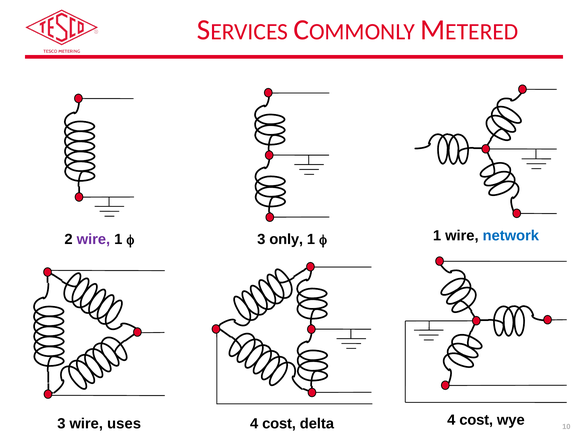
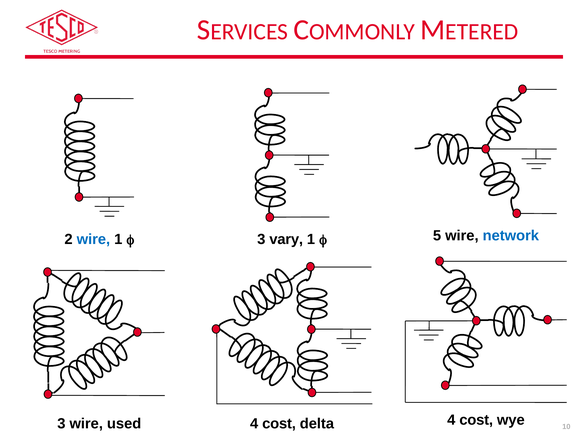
wire colour: purple -> blue (93, 239)
only: only -> vary (286, 239)
f 1: 1 -> 5 (437, 236)
uses: uses -> used (124, 424)
